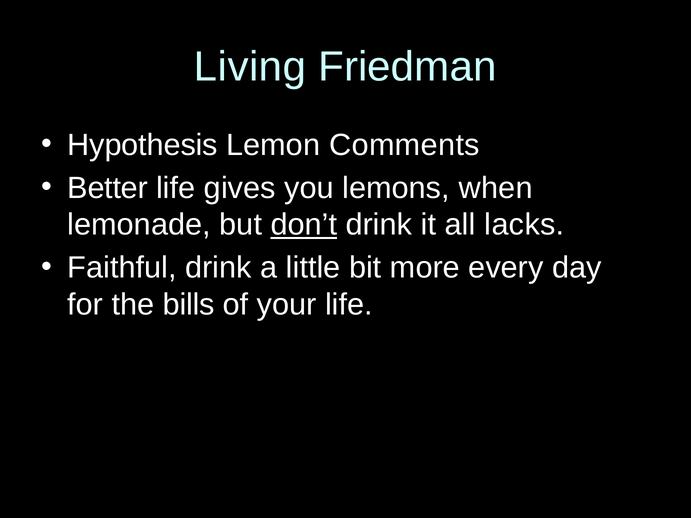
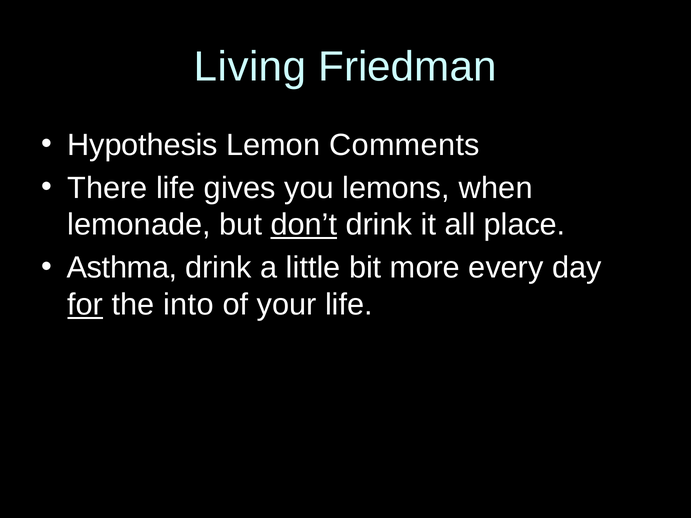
Better: Better -> There (107, 188)
lacks: lacks -> place (525, 225)
Faithful: Faithful -> Asthma (122, 268)
for underline: none -> present (85, 305)
bills: bills -> into (188, 305)
